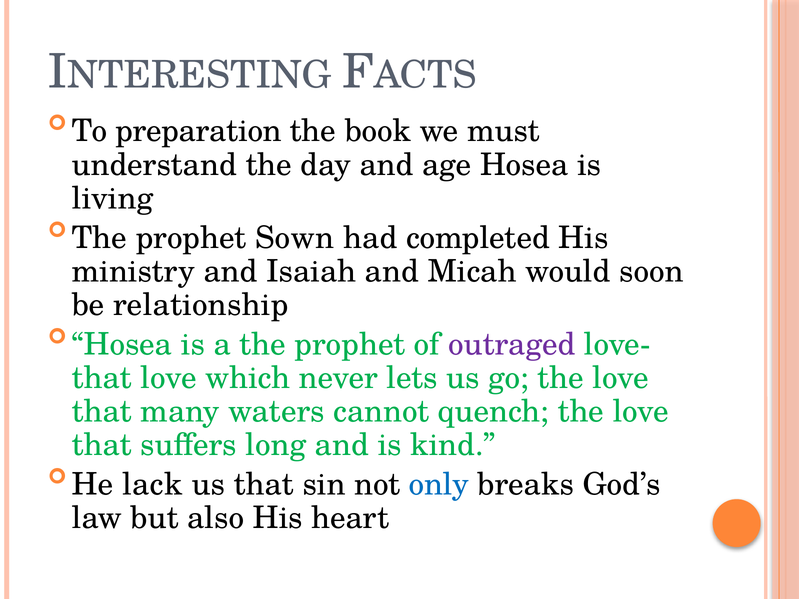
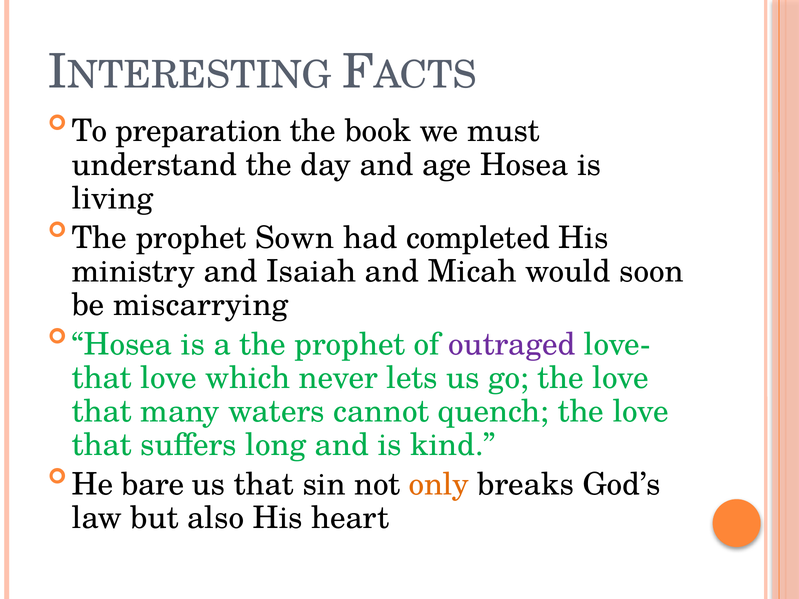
relationship: relationship -> miscarrying (201, 305)
lack: lack -> bare (153, 485)
only colour: blue -> orange (439, 485)
